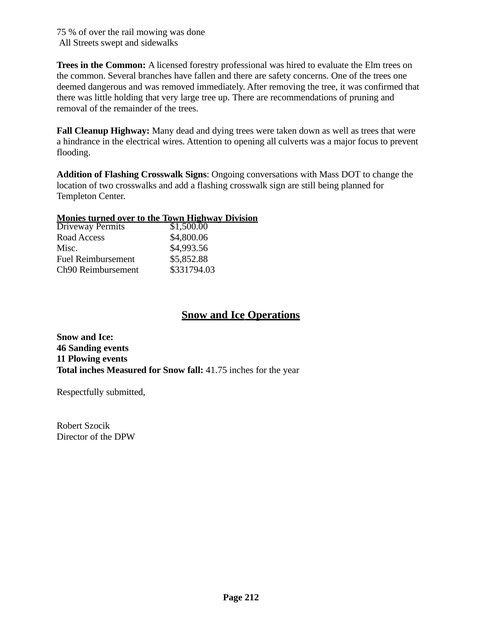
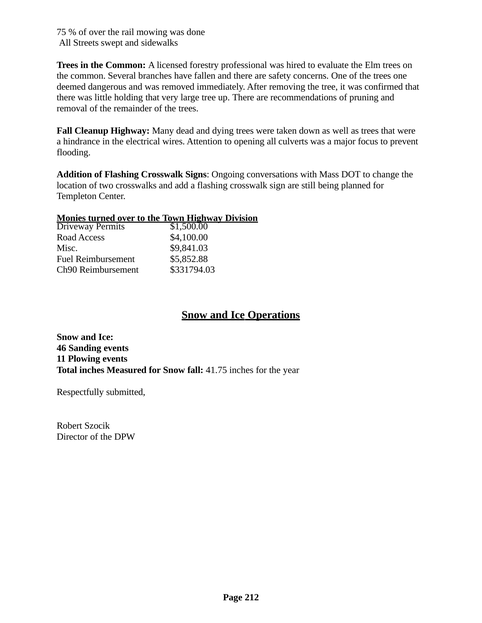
$4,800.06: $4,800.06 -> $4,100.00 (189, 238)
$4,993.56: $4,993.56 -> $9,841.03 (189, 248)
